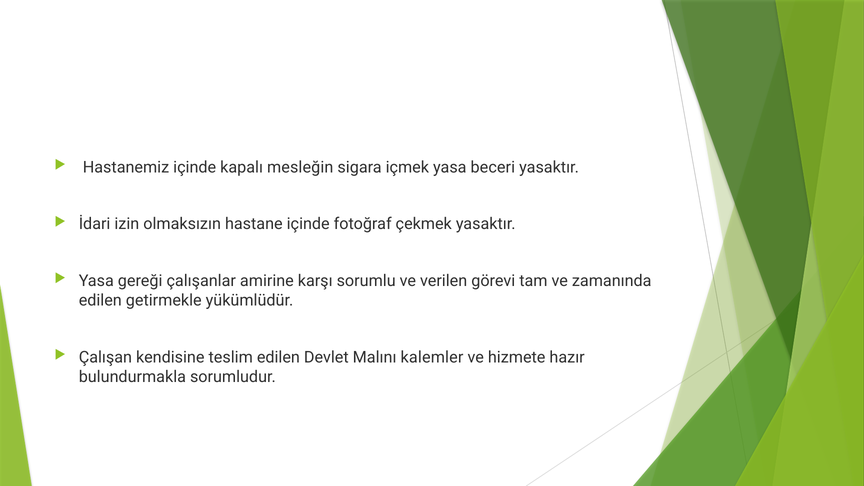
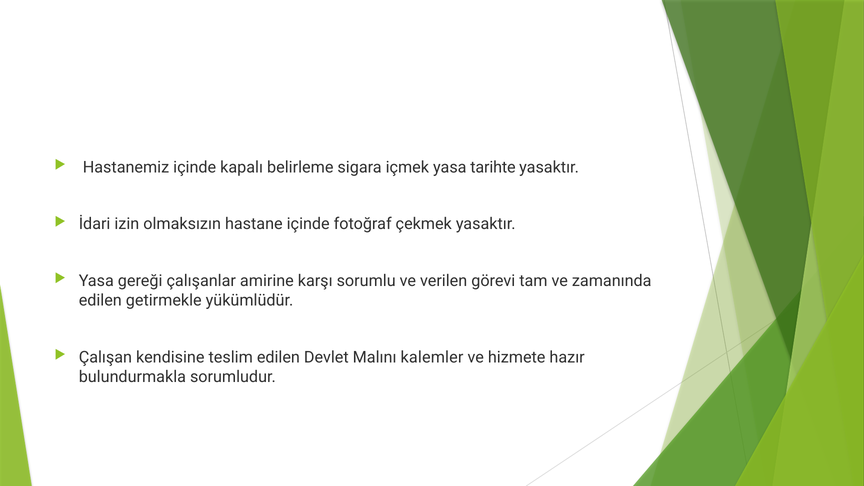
mesleğin: mesleğin -> belirleme (300, 167)
beceri: beceri -> tarihte (493, 167)
